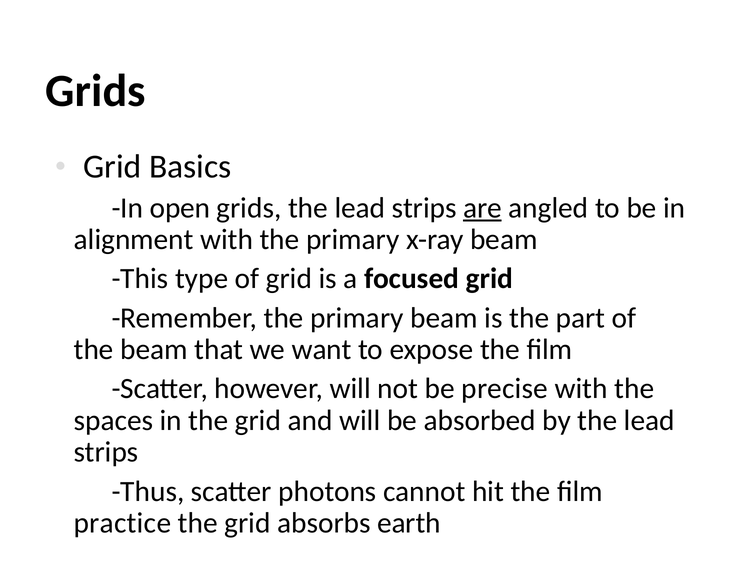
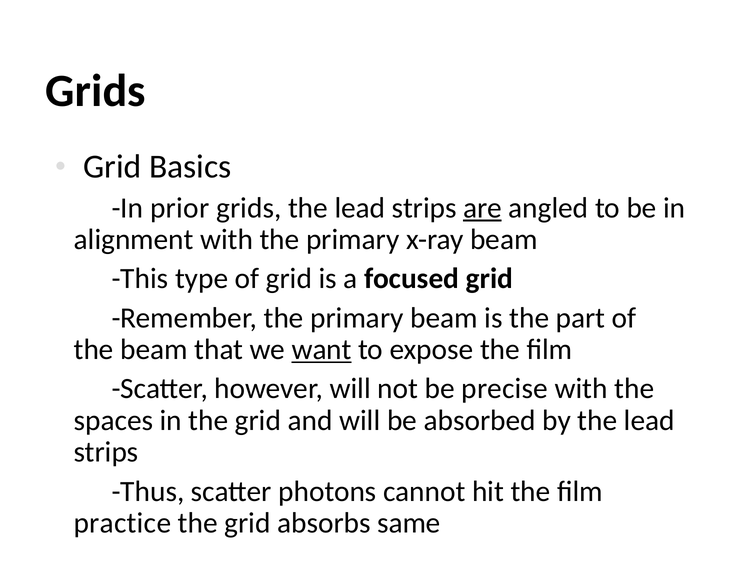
open: open -> prior (180, 208)
want underline: none -> present (322, 350)
earth: earth -> same (409, 523)
